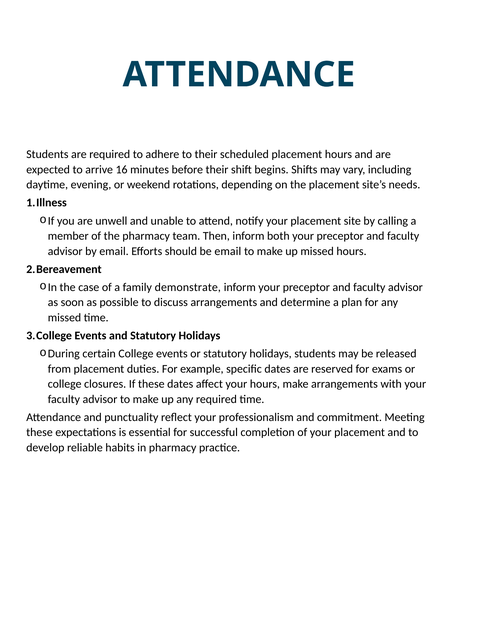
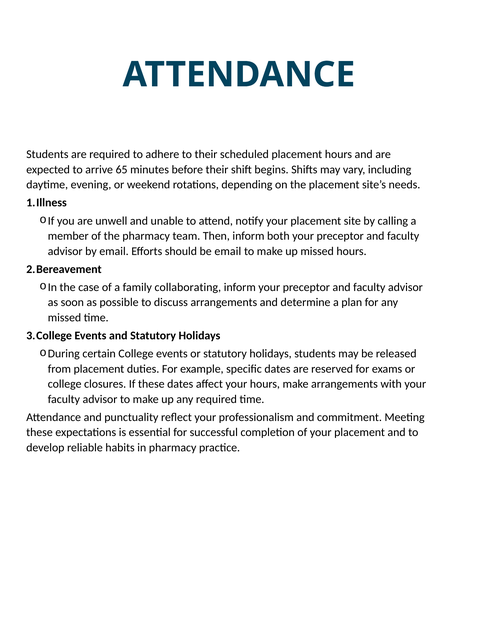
16: 16 -> 65 (122, 169)
demonstrate: demonstrate -> collaborating (188, 287)
